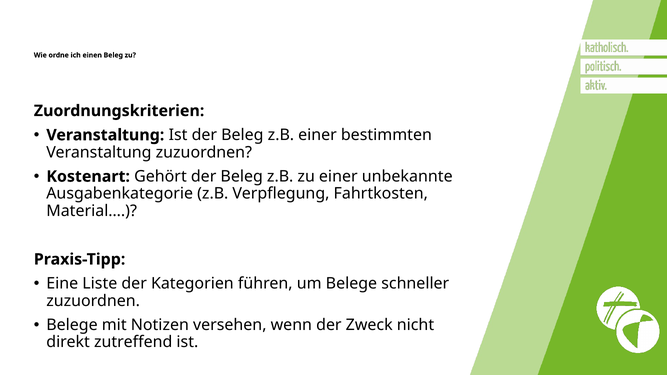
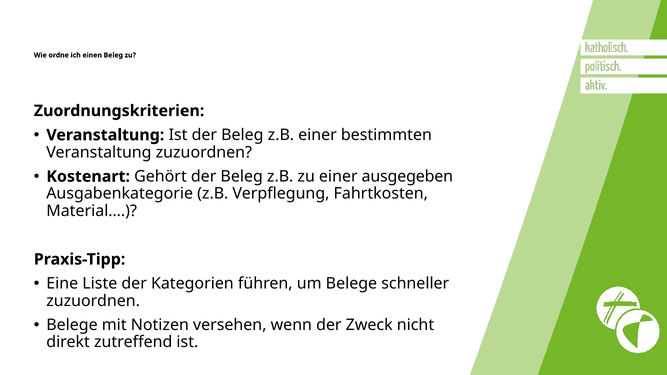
unbekannte: unbekannte -> ausgegeben (407, 177)
